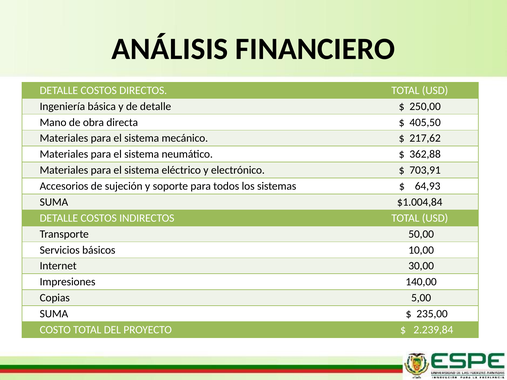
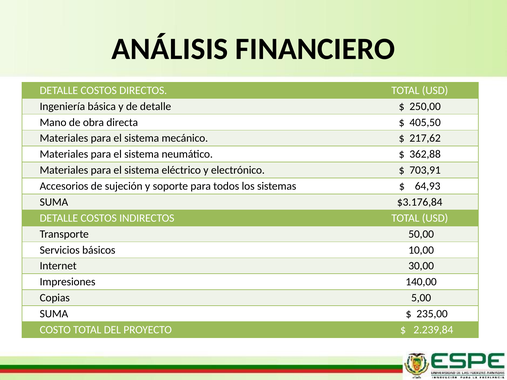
$1.004,84: $1.004,84 -> $3.176,84 (420, 202)
